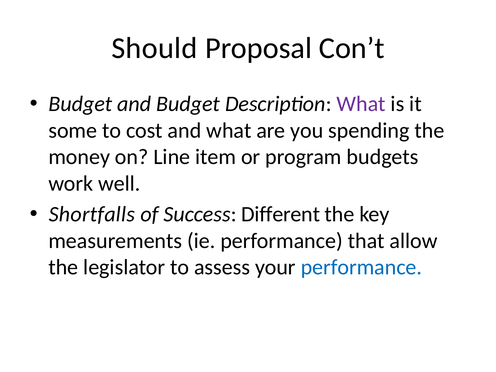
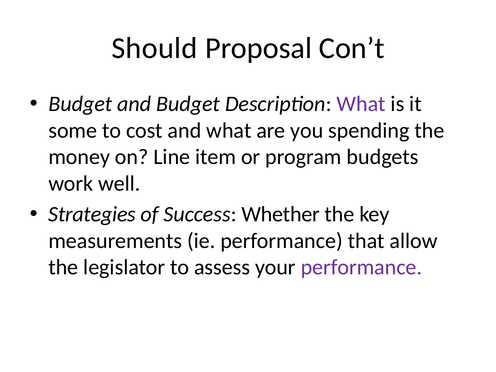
Shortfalls: Shortfalls -> Strategies (92, 214)
Different: Different -> Whether (281, 214)
performance colour: blue -> purple (361, 267)
